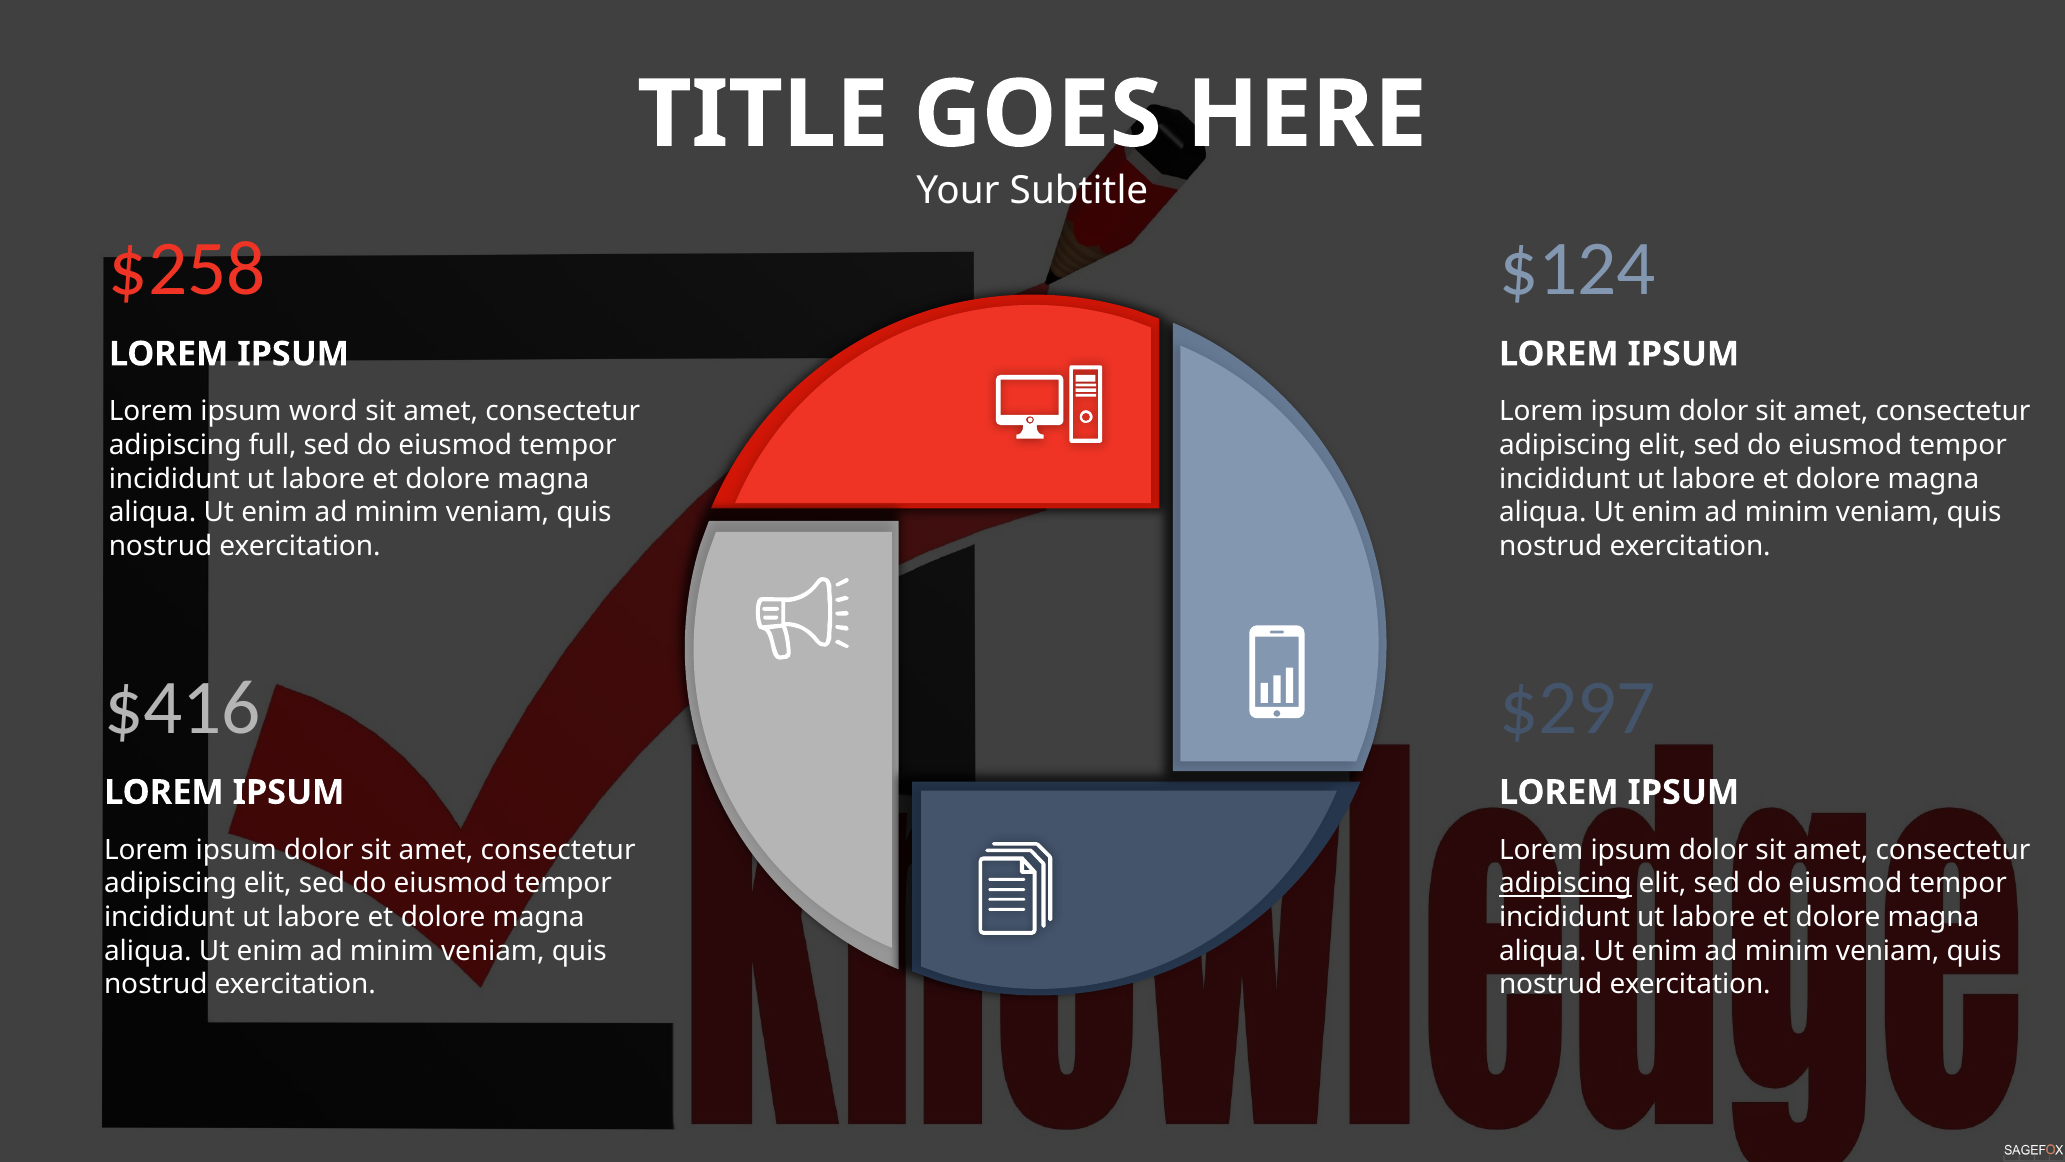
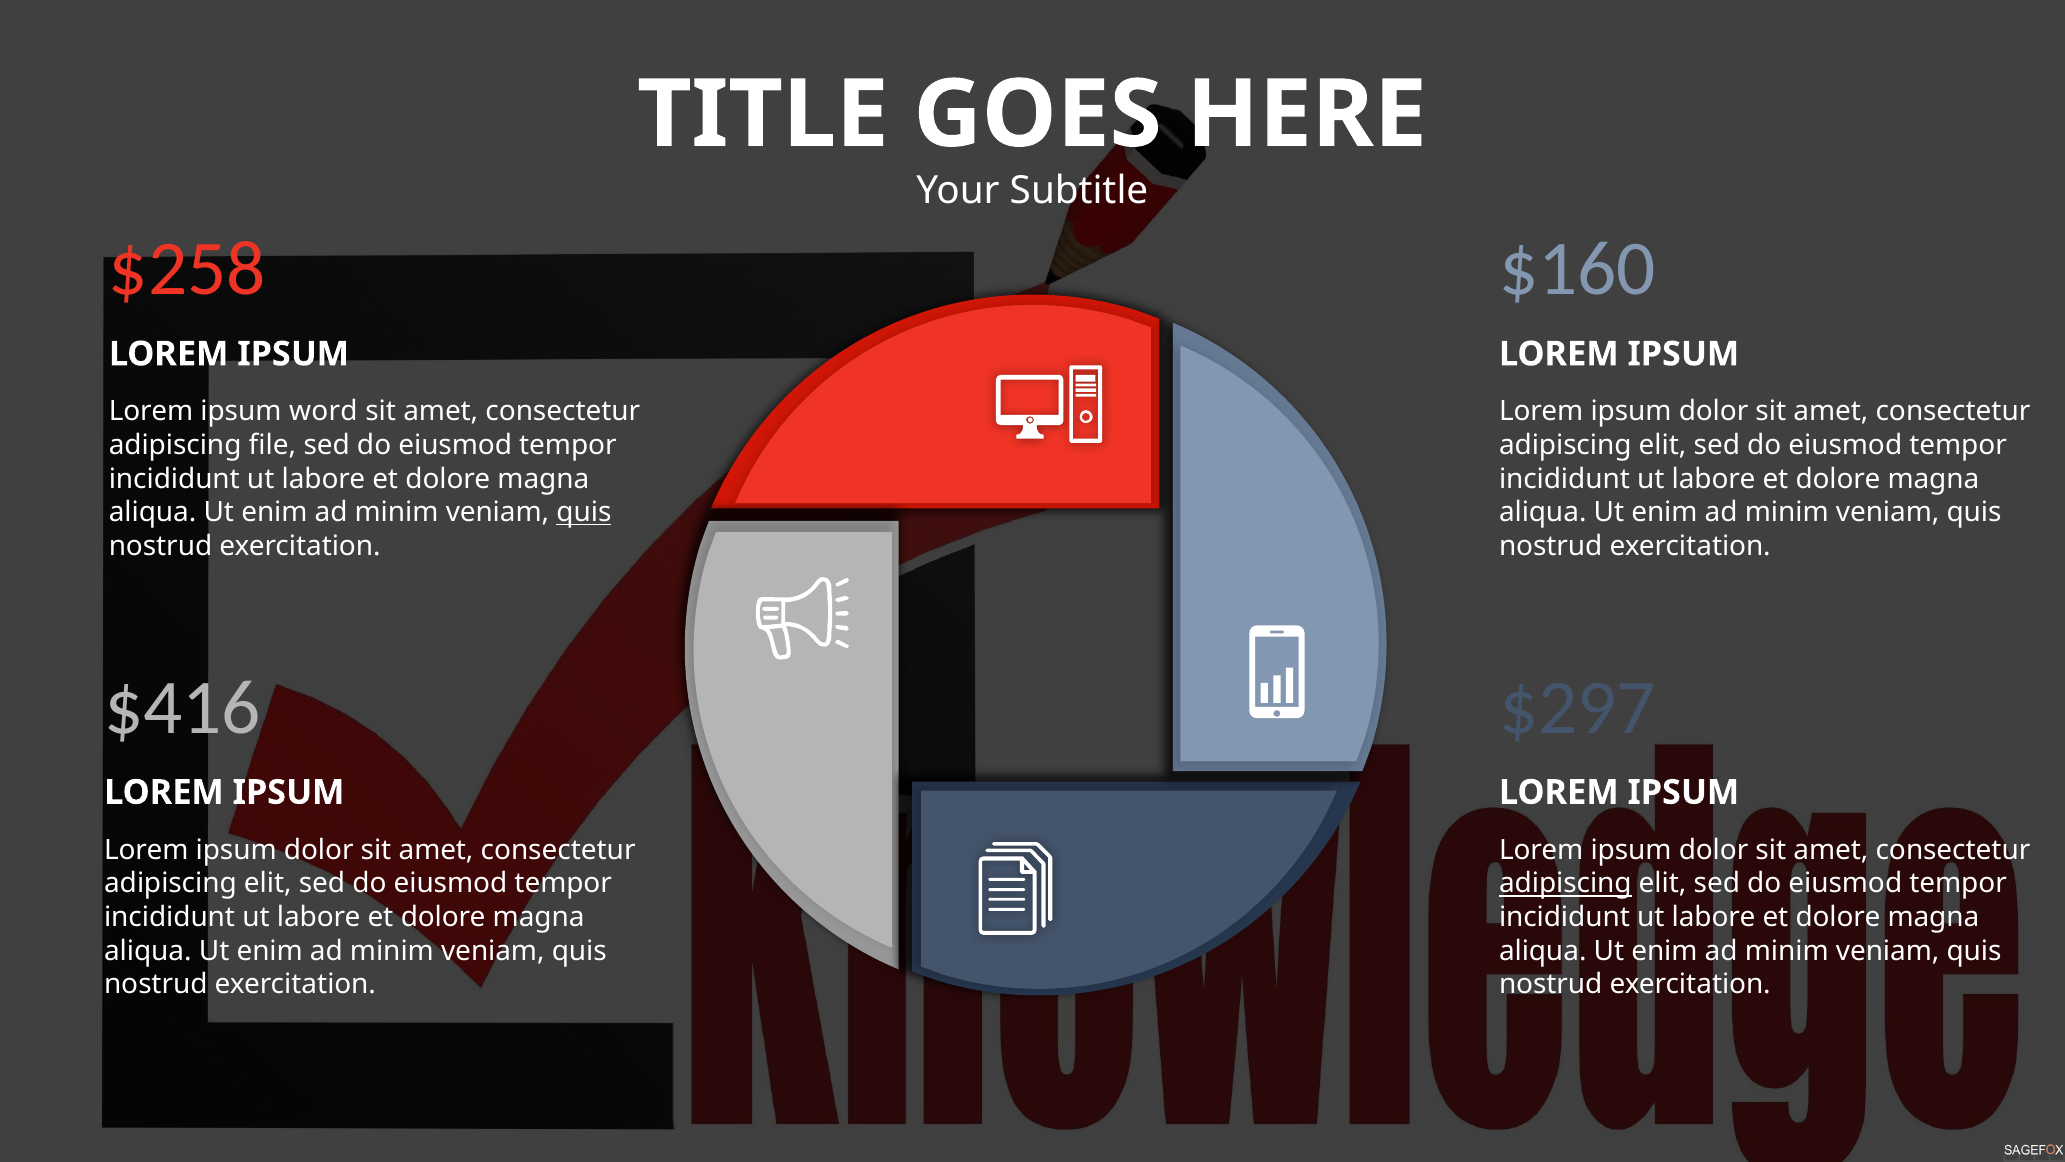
$124: $124 -> $160 (1577, 269)
full: full -> file (272, 445)
quis underline: none -> present (584, 512)
